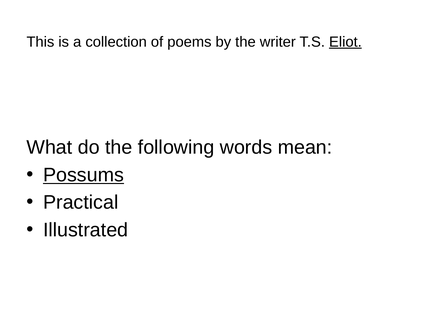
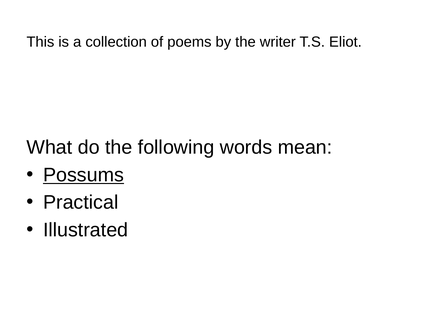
Eliot underline: present -> none (345, 42)
